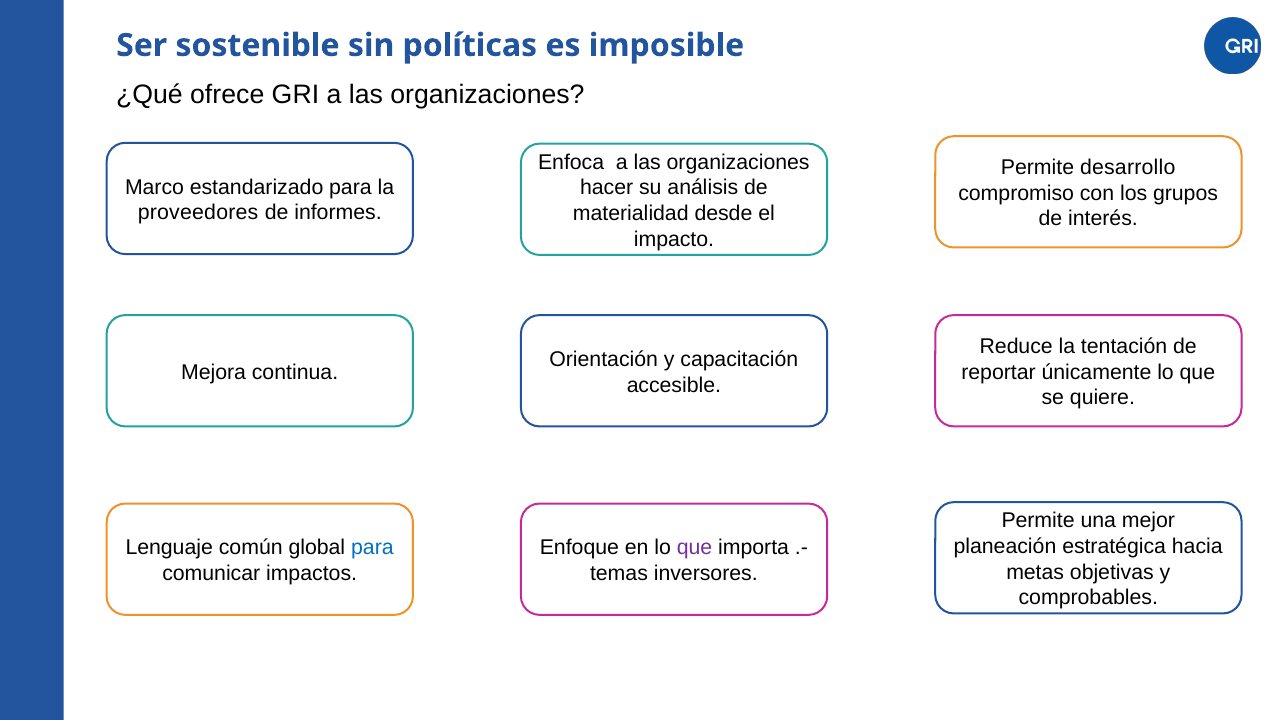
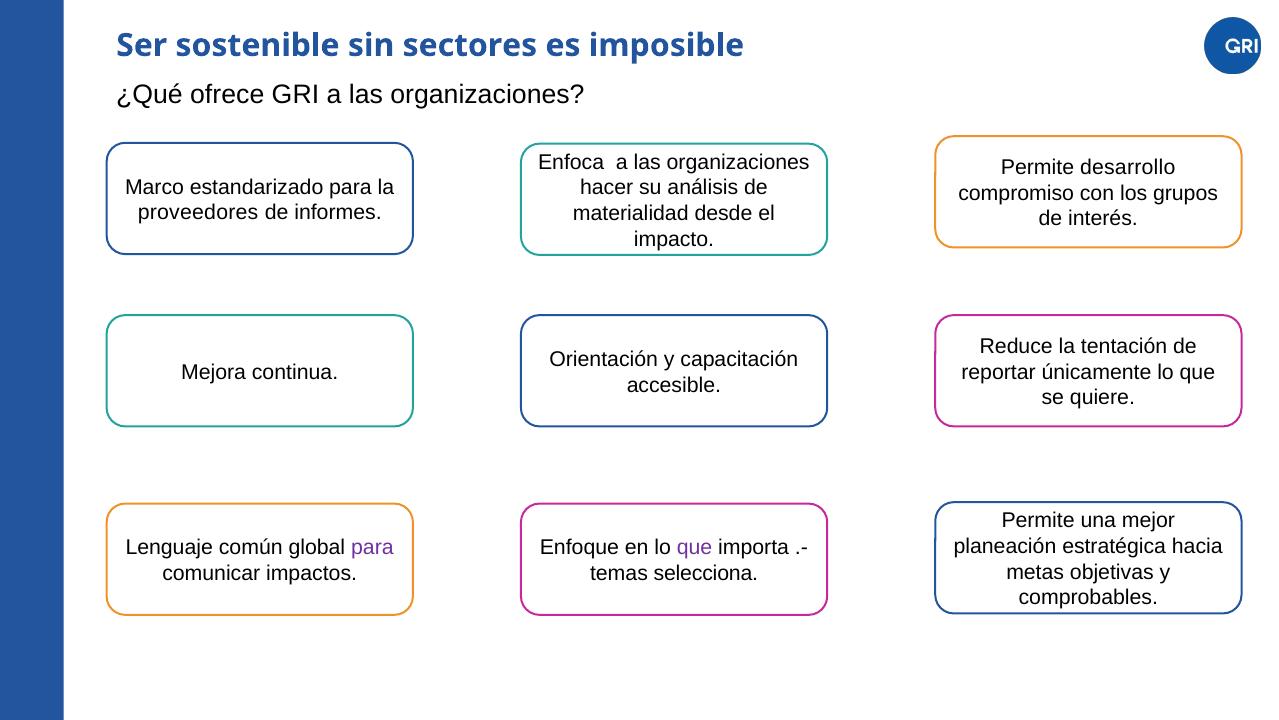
políticas: políticas -> sectores (470, 45)
para colour: blue -> purple (372, 547)
inversores: inversores -> selecciona (706, 573)
